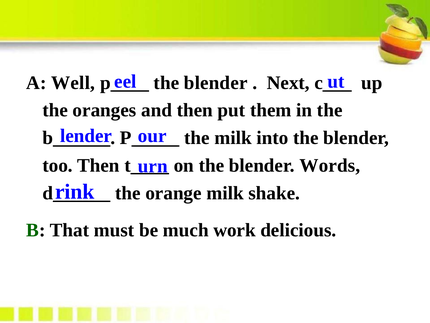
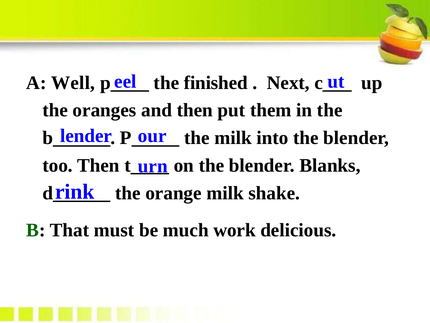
blender: blender -> finished (216, 83)
Words: Words -> Blanks (330, 165)
